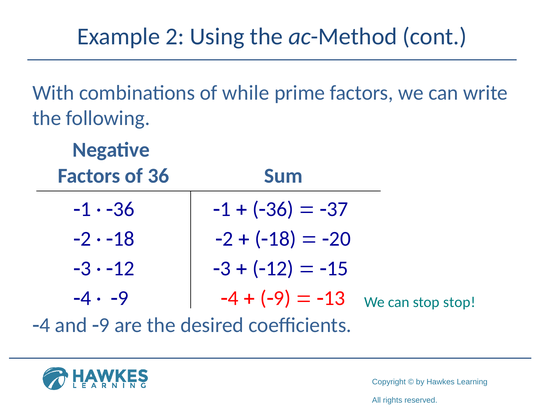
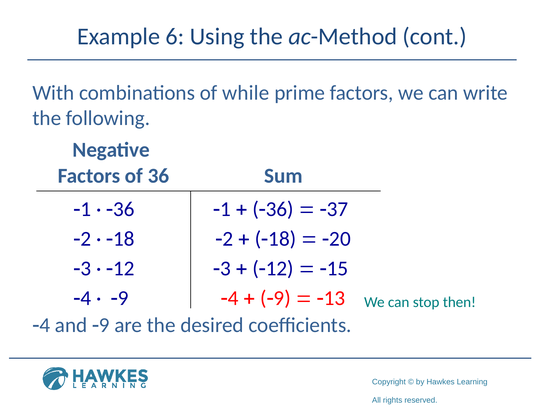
2: 2 -> 6 (175, 37)
stop stop: stop -> then (459, 302)
